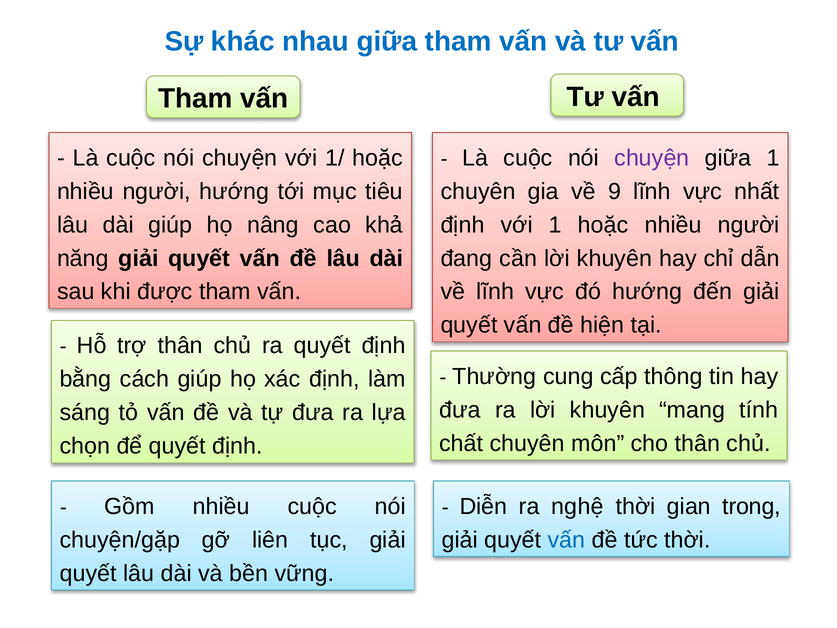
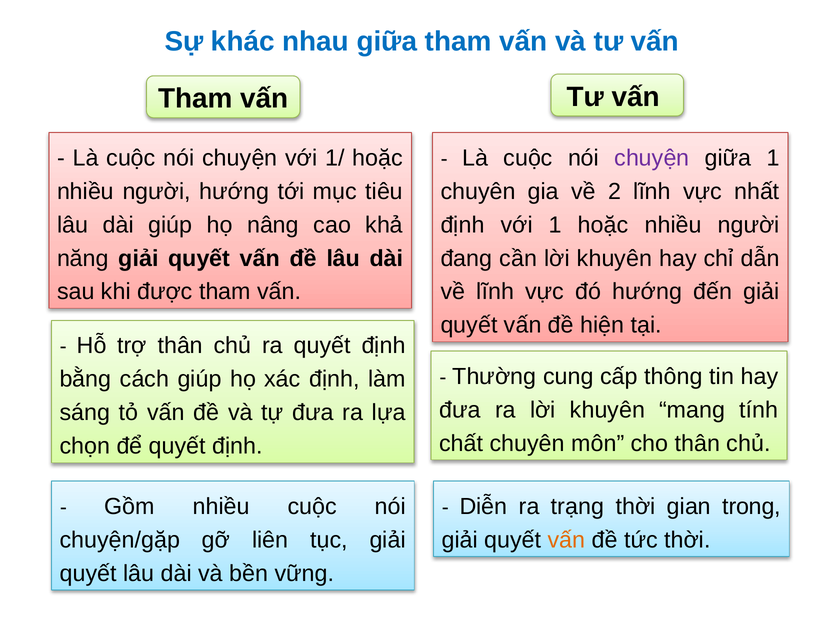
9: 9 -> 2 (615, 191)
nghệ: nghệ -> trạng (578, 506)
vấn colour: blue -> orange (567, 540)
